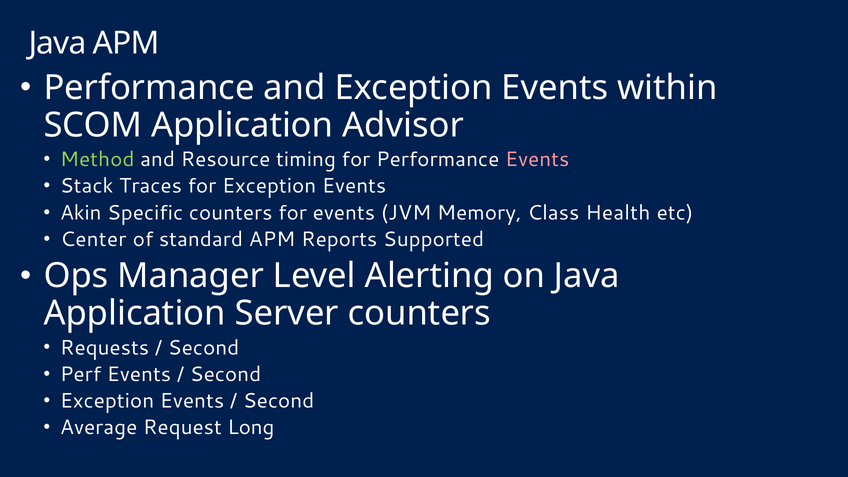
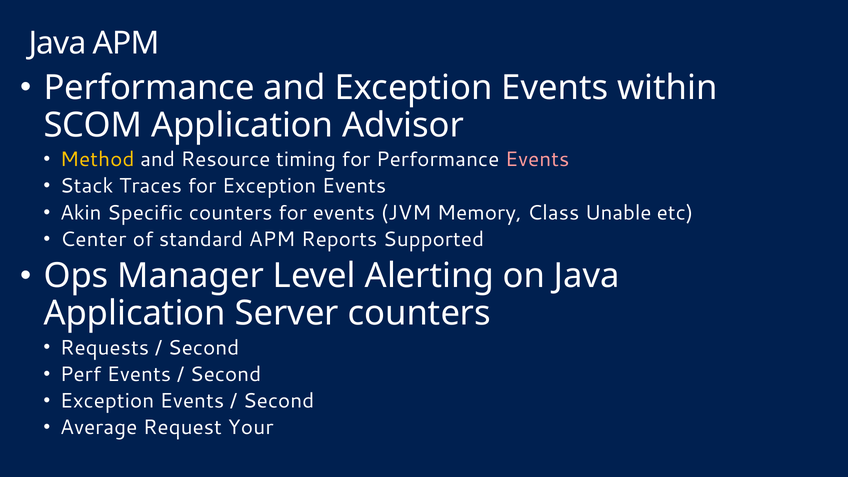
Method colour: light green -> yellow (97, 160)
Health: Health -> Unable (618, 213)
Long: Long -> Your (251, 427)
